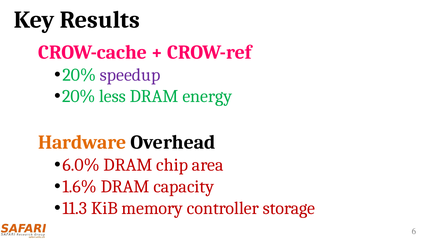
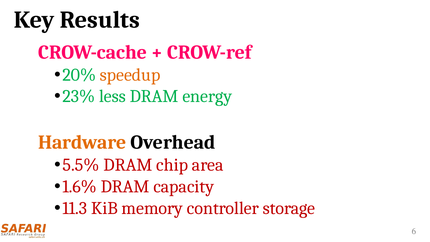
speedup colour: purple -> orange (130, 75)
20%: 20% -> 23% (79, 96)
6.0%: 6.0% -> 5.5% (81, 165)
